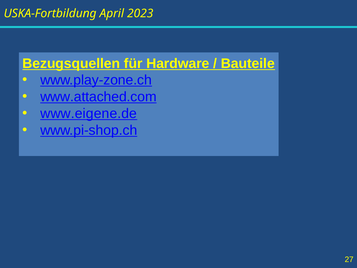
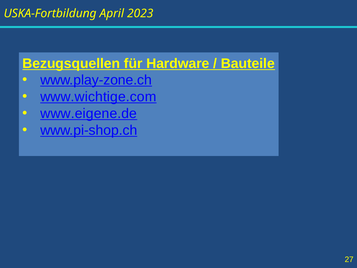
www.attached.com: www.attached.com -> www.wichtige.com (98, 97)
